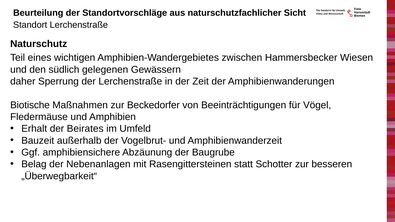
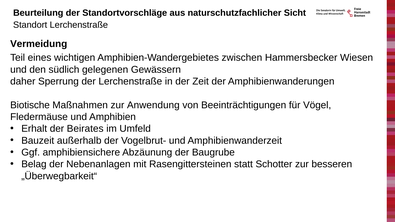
Naturschutz: Naturschutz -> Vermeidung (39, 44)
Beckedorfer: Beckedorfer -> Anwendung (153, 105)
